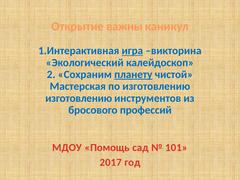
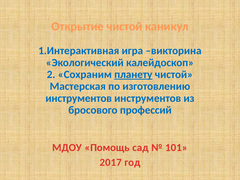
Открытие важны: важны -> чистой (124, 26)
игра underline: present -> none (132, 51)
изготовлению: изготовлению -> инструментов (79, 98)
